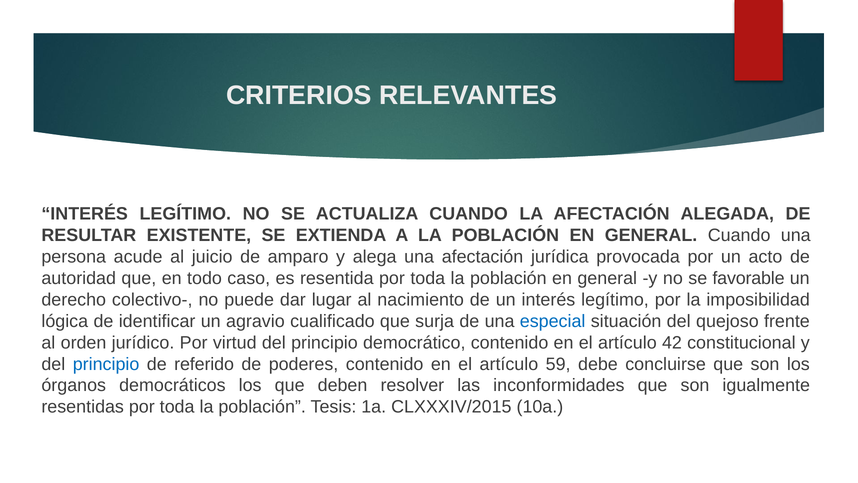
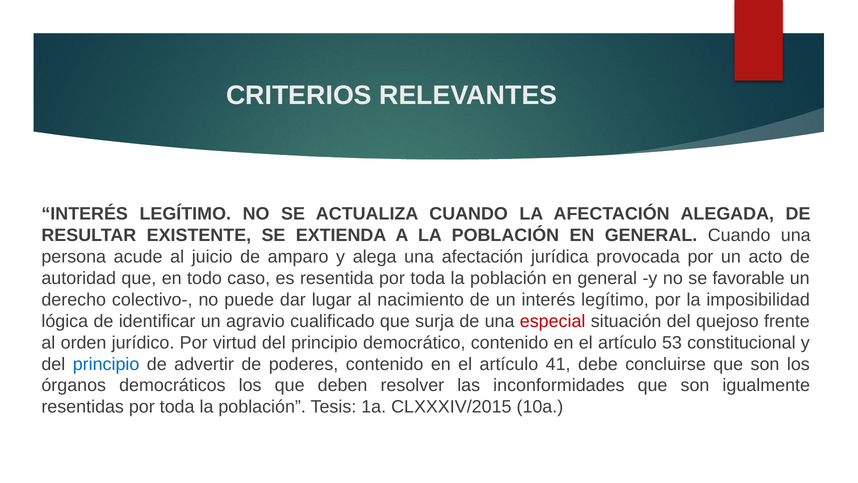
especial colour: blue -> red (553, 321)
42: 42 -> 53 (672, 342)
referido: referido -> advertir (204, 364)
59: 59 -> 41 (558, 364)
